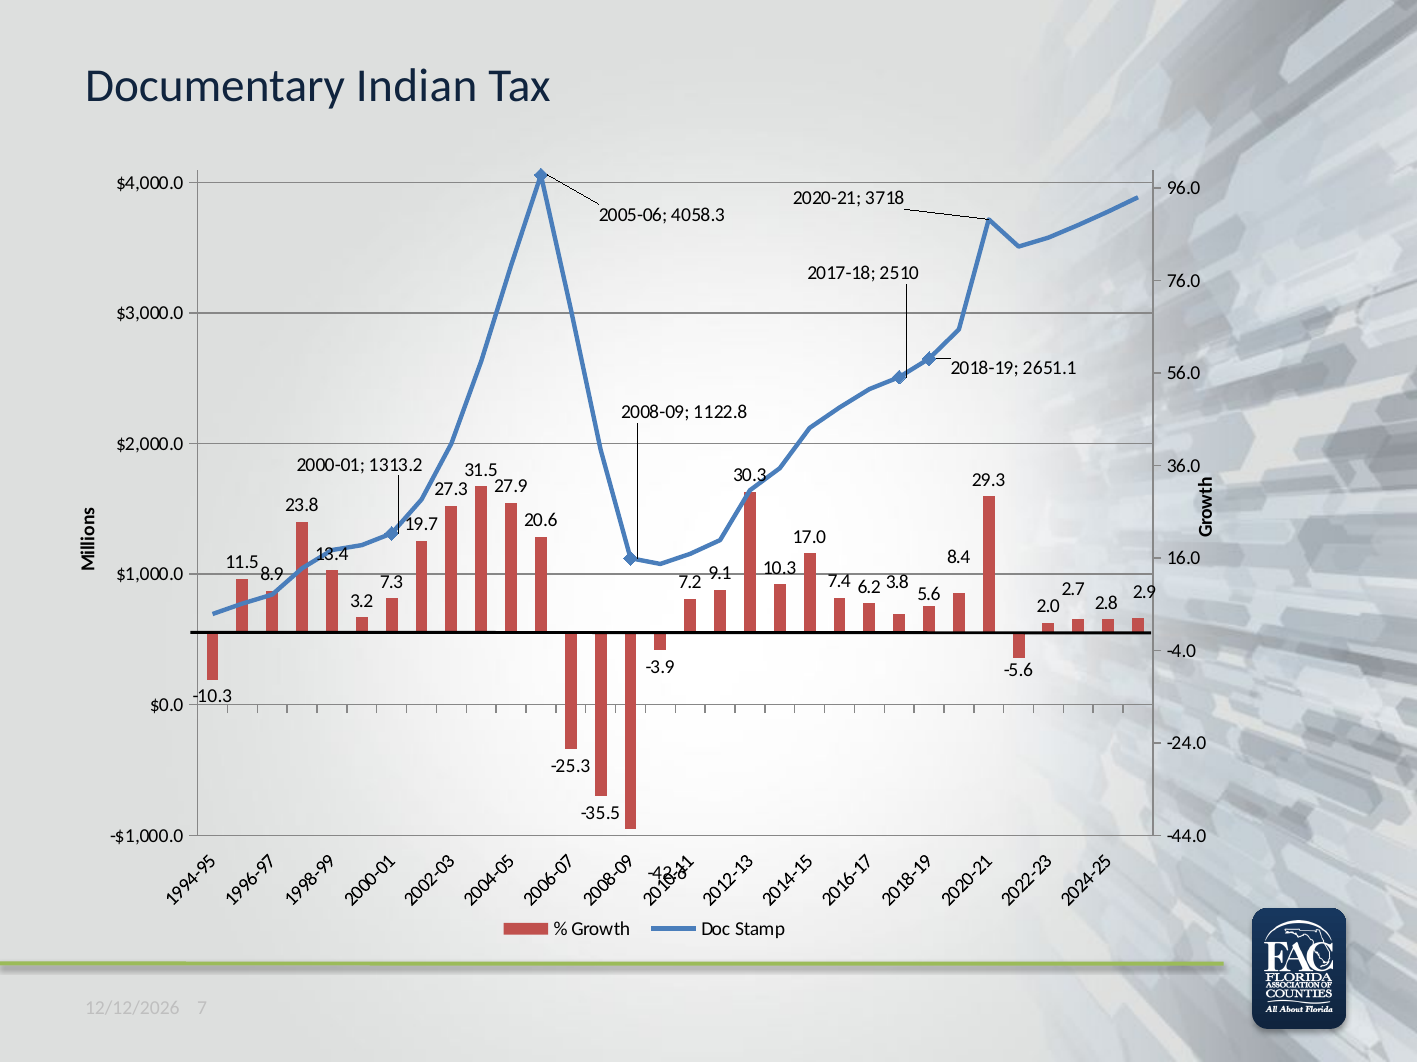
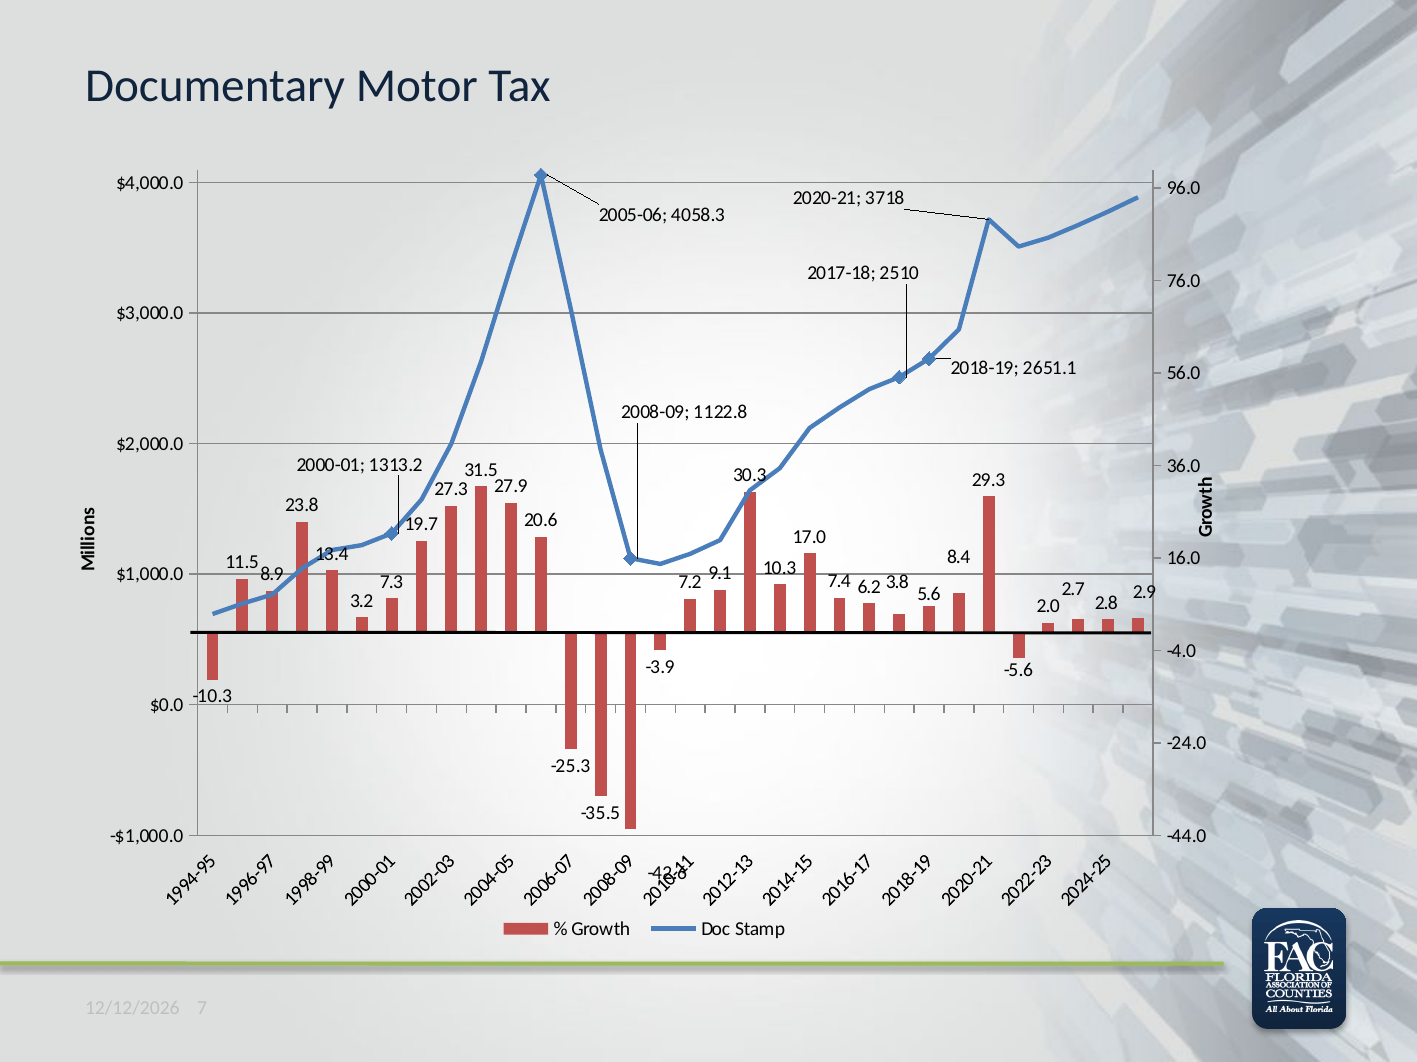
Indian: Indian -> Motor (417, 86)
